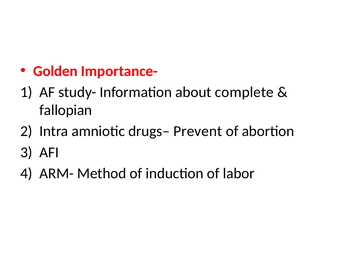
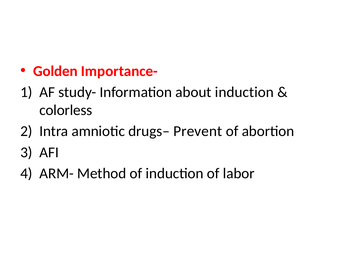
about complete: complete -> induction (244, 92)
fallopian: fallopian -> colorless (66, 110)
